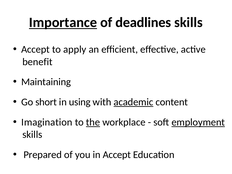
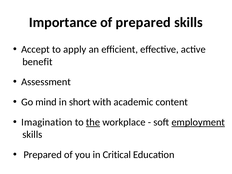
Importance underline: present -> none (63, 22)
of deadlines: deadlines -> prepared (143, 22)
Maintaining: Maintaining -> Assessment (46, 82)
short: short -> mind (46, 102)
using: using -> short (80, 102)
academic underline: present -> none (133, 102)
in Accept: Accept -> Critical (117, 155)
